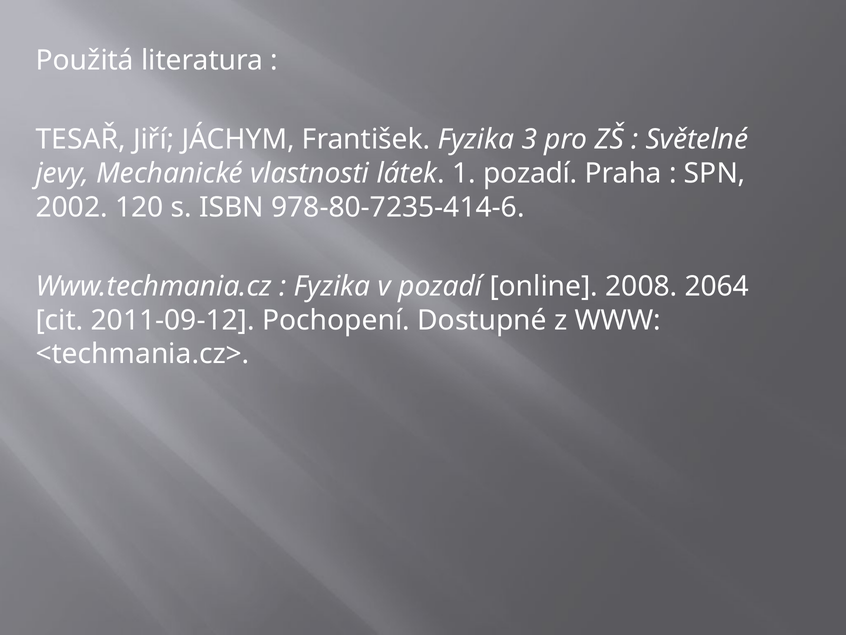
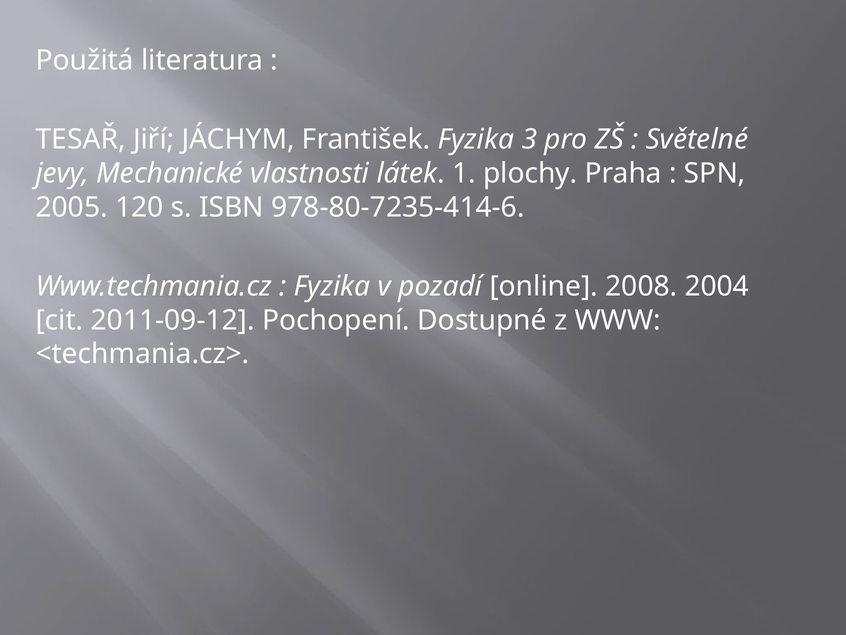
1 pozadí: pozadí -> plochy (530, 173)
2002: 2002 -> 2005 (72, 207)
2064: 2064 -> 2004 (717, 286)
